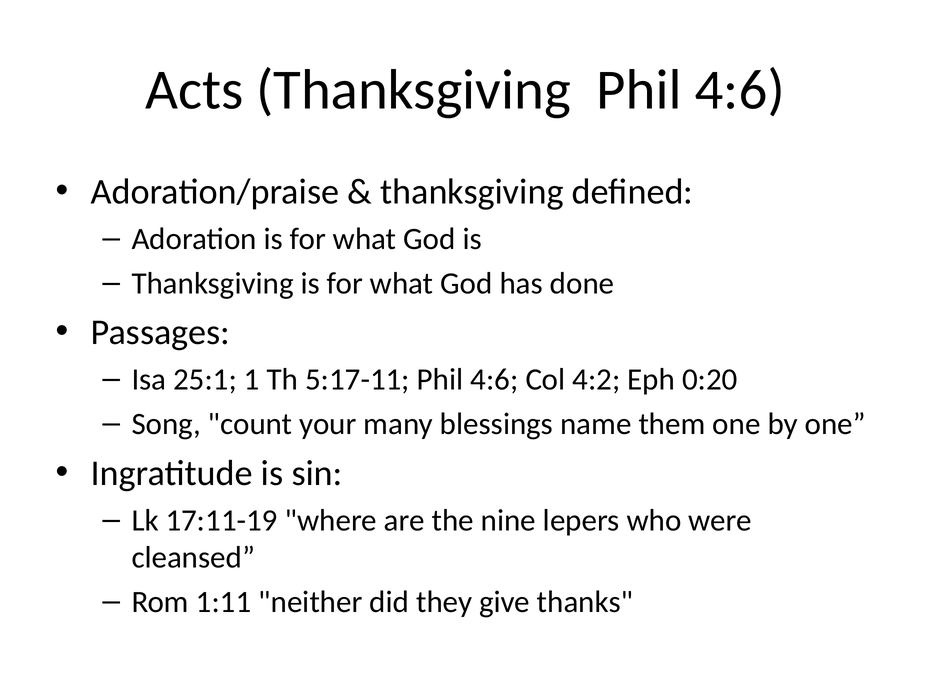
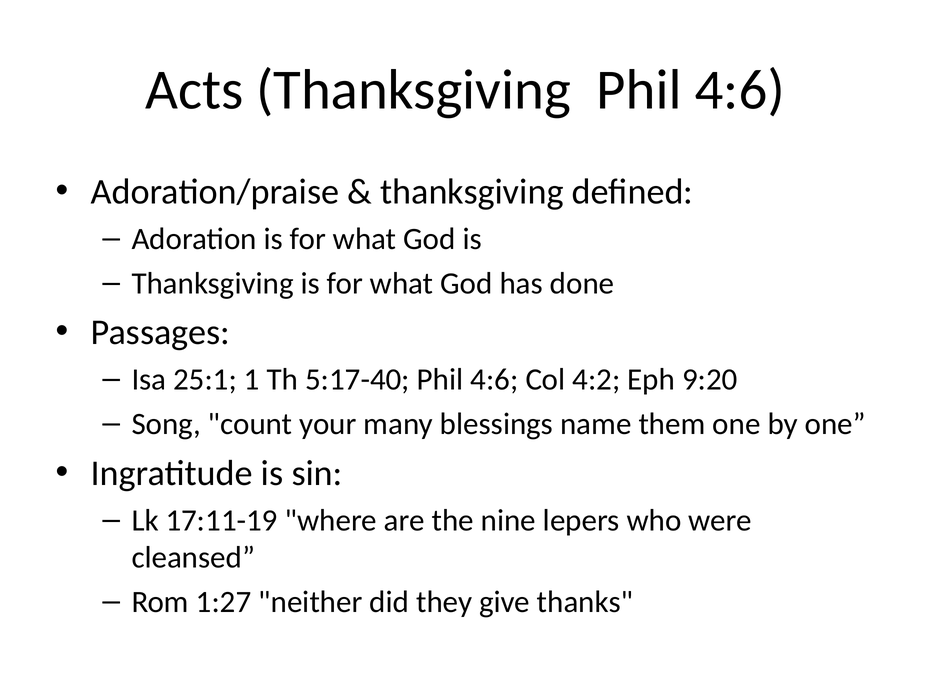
5:17-11: 5:17-11 -> 5:17-40 (357, 380)
0:20: 0:20 -> 9:20 (710, 380)
1:11: 1:11 -> 1:27 (224, 602)
